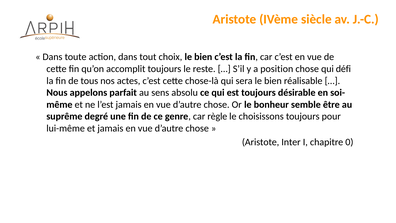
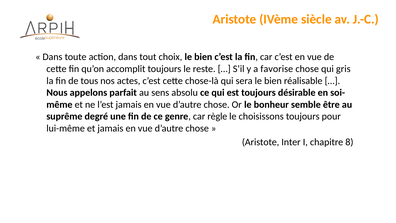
position: position -> favorise (277, 69)
défi: défi -> gris (343, 69)
0: 0 -> 8 (349, 142)
